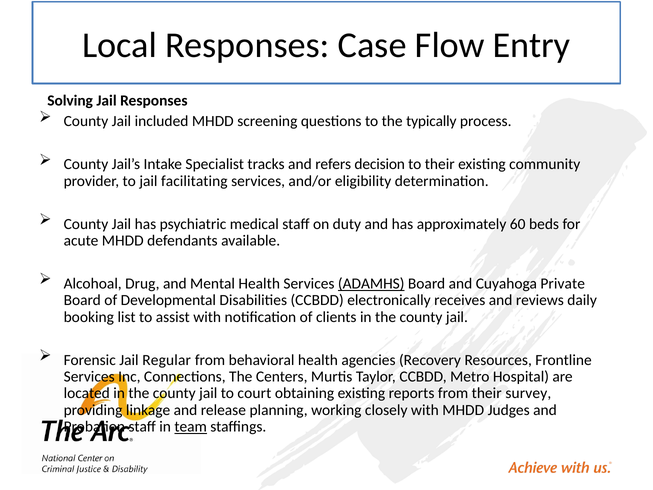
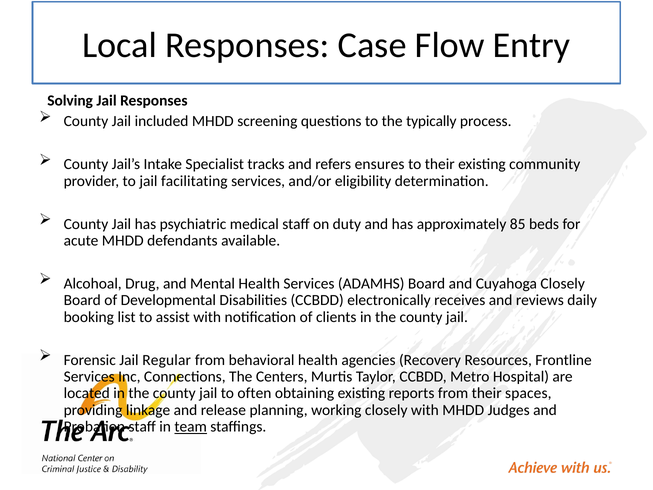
decision: decision -> ensures (380, 164)
60: 60 -> 85 (518, 224)
ADAMHS underline: present -> none (371, 284)
Cuyahoga Private: Private -> Closely (563, 284)
court: court -> often (254, 393)
survey: survey -> spaces (528, 393)
